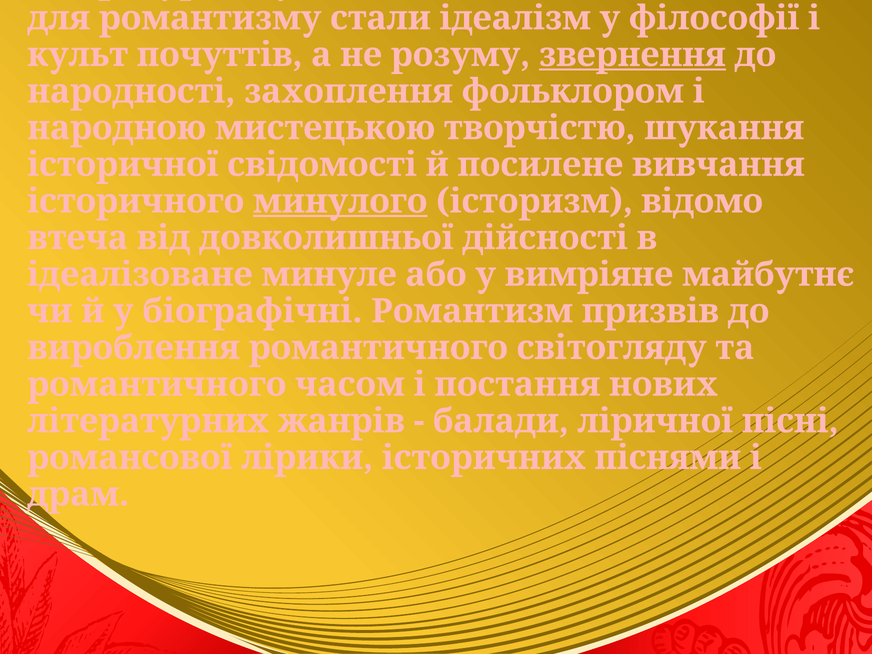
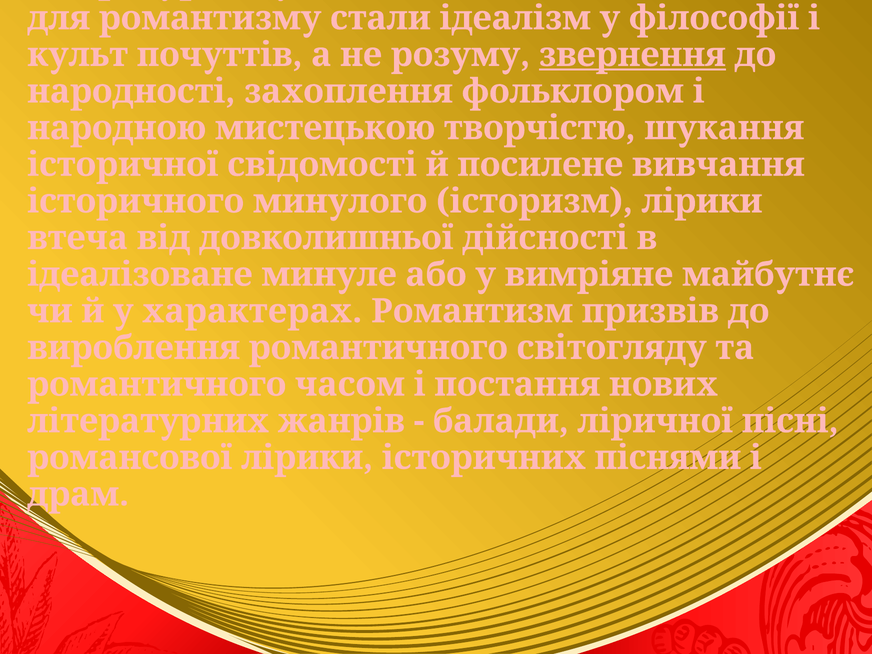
минулого underline: present -> none (340, 201)
історизм відомо: відомо -> лірики (702, 201)
біографічні: біографічні -> характерах (252, 311)
